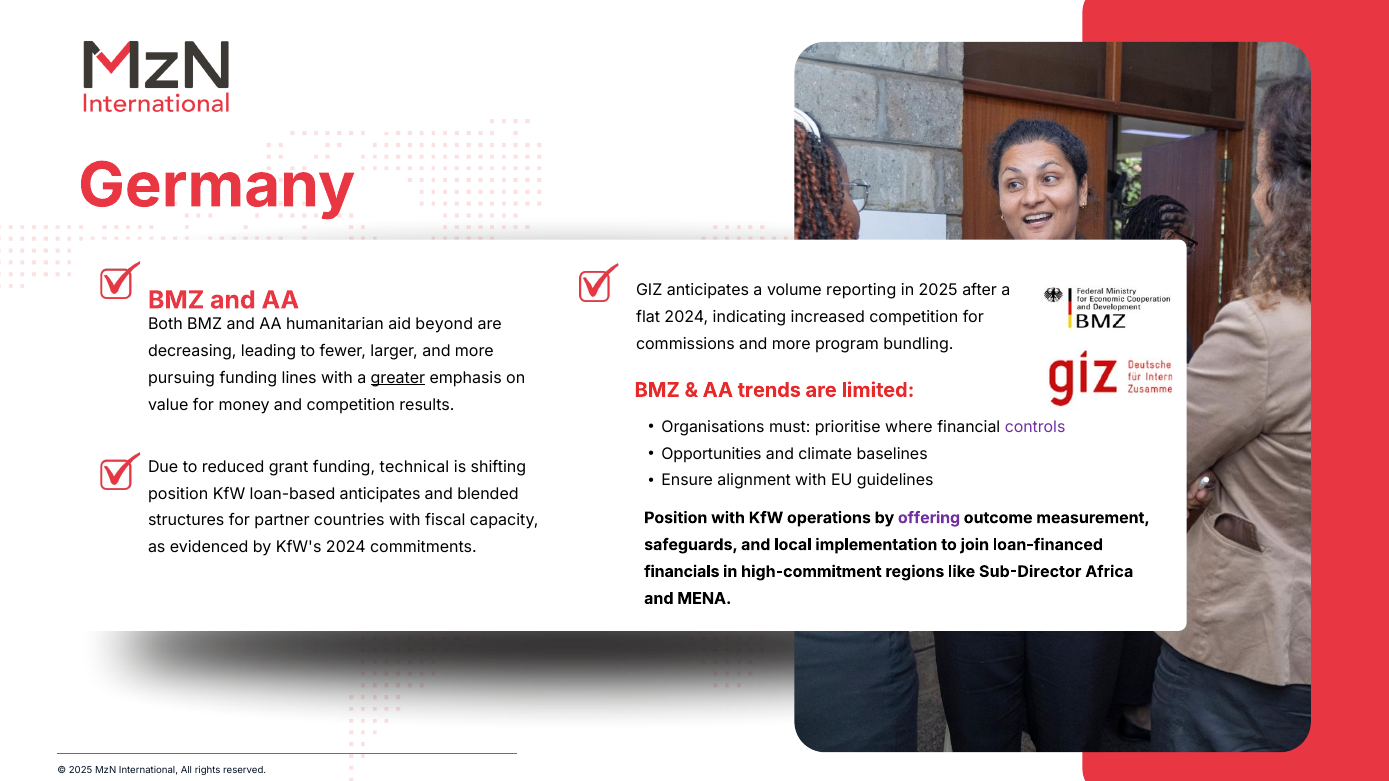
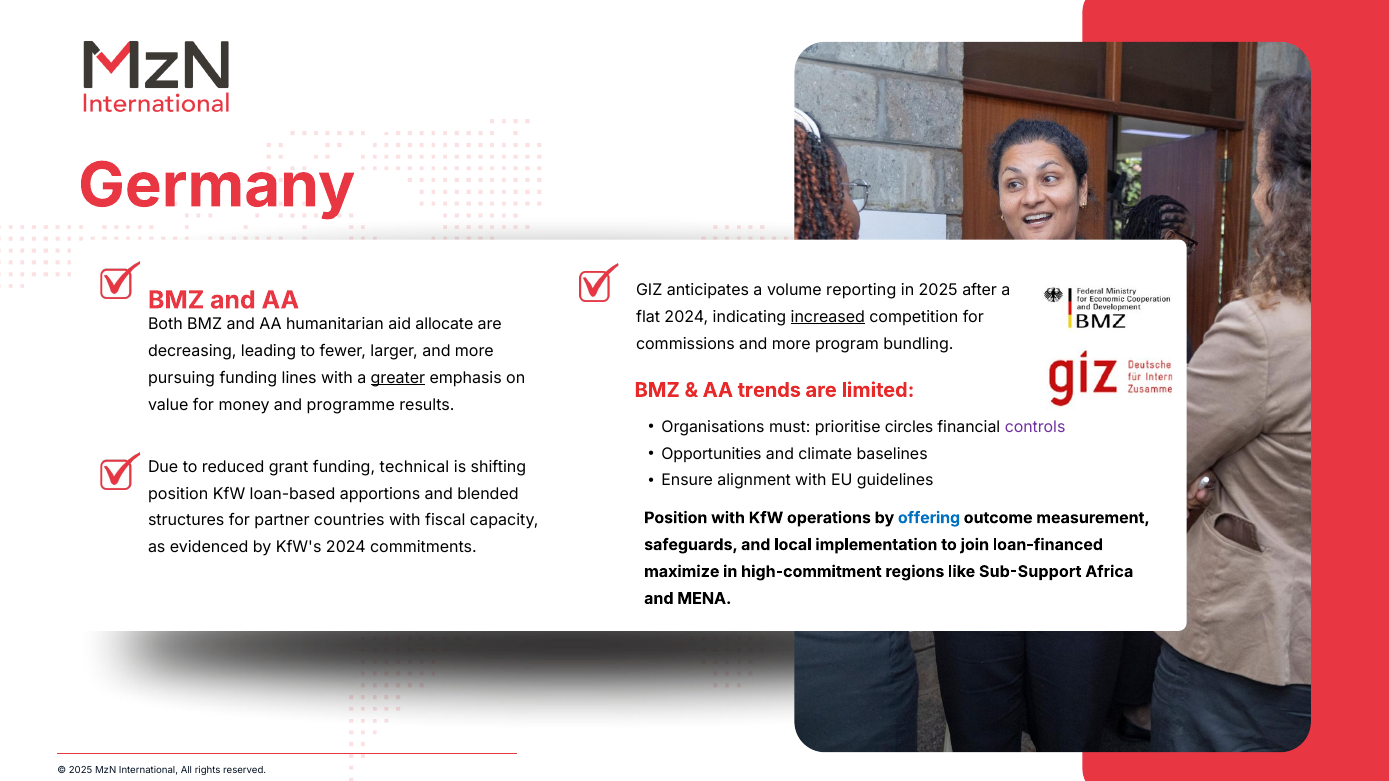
increased underline: none -> present (828, 317)
beyond: beyond -> allocate (444, 324)
and competition: competition -> programme (351, 405)
where: where -> circles (909, 427)
loan-based anticipates: anticipates -> apportions (380, 494)
offering colour: purple -> blue (929, 518)
financials: financials -> maximize (682, 572)
Sub-Director: Sub-Director -> Sub-Support (1030, 572)
